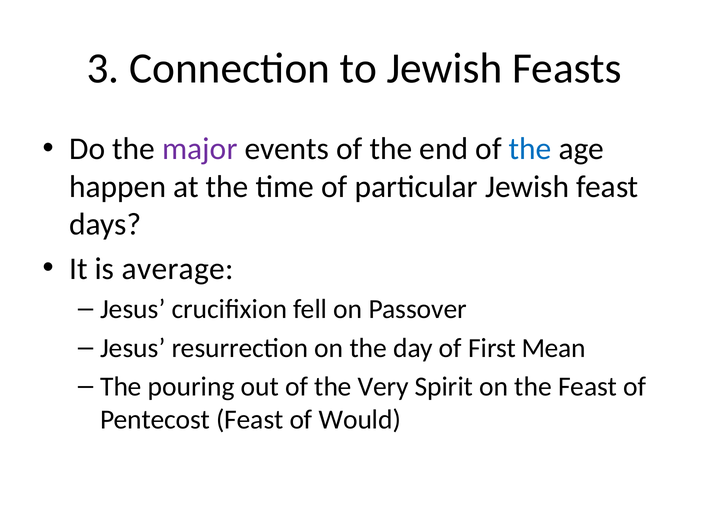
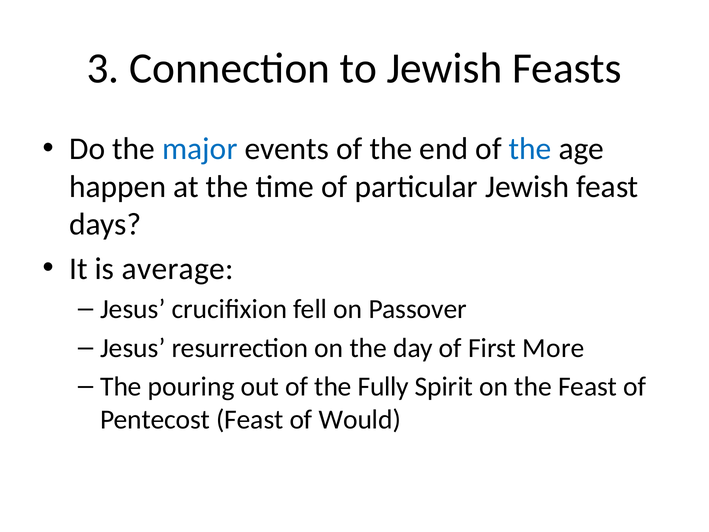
major colour: purple -> blue (200, 149)
Mean: Mean -> More (553, 348)
Very: Very -> Fully (383, 386)
